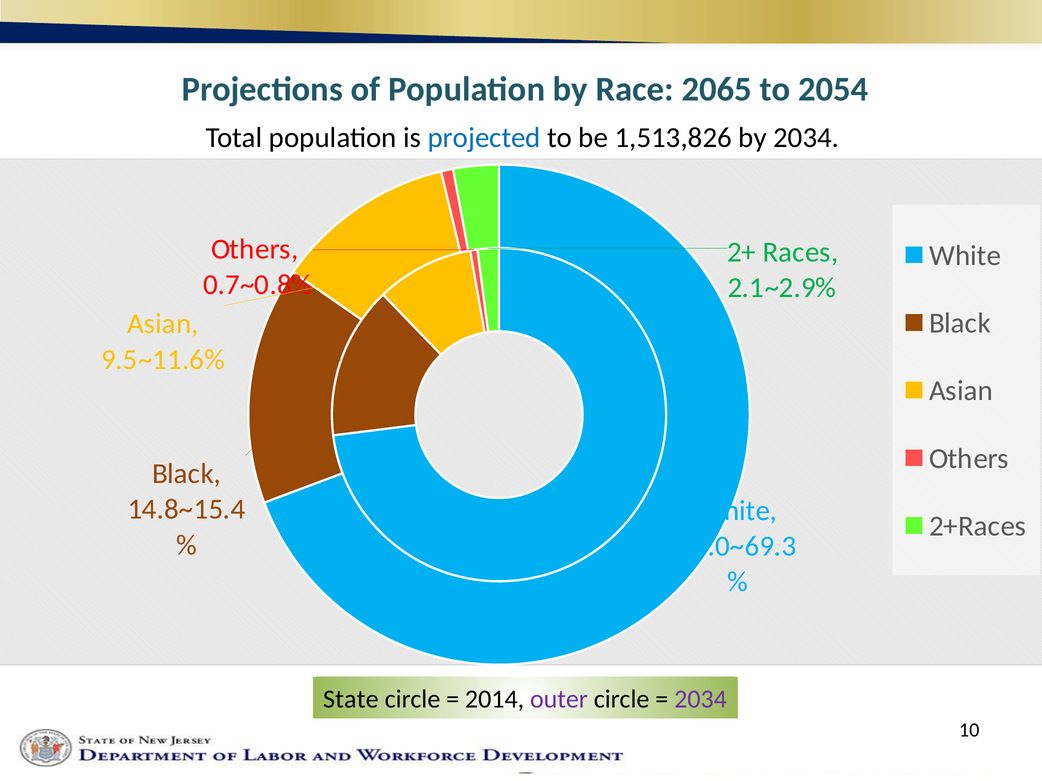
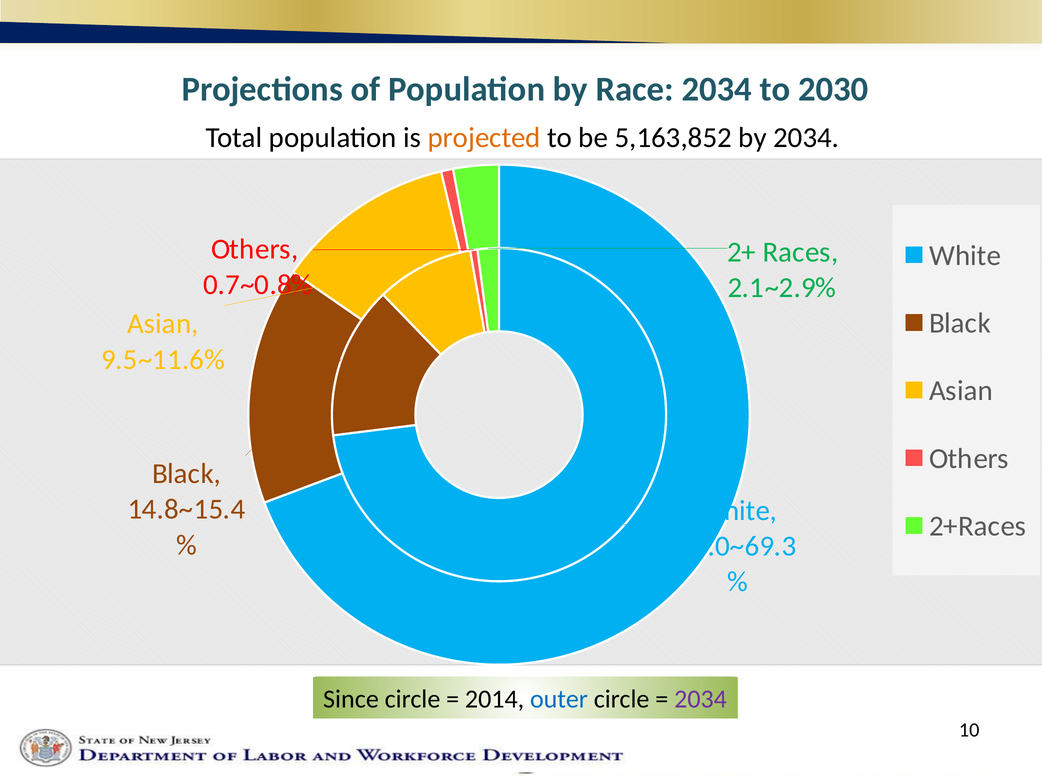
Race 2065: 2065 -> 2034 (717, 89)
2054: 2054 -> 2030 (833, 89)
projected colour: blue -> orange (484, 138)
1,513,826: 1,513,826 -> 5,163,852 (673, 138)
State: State -> Since (351, 700)
outer colour: purple -> blue (559, 700)
